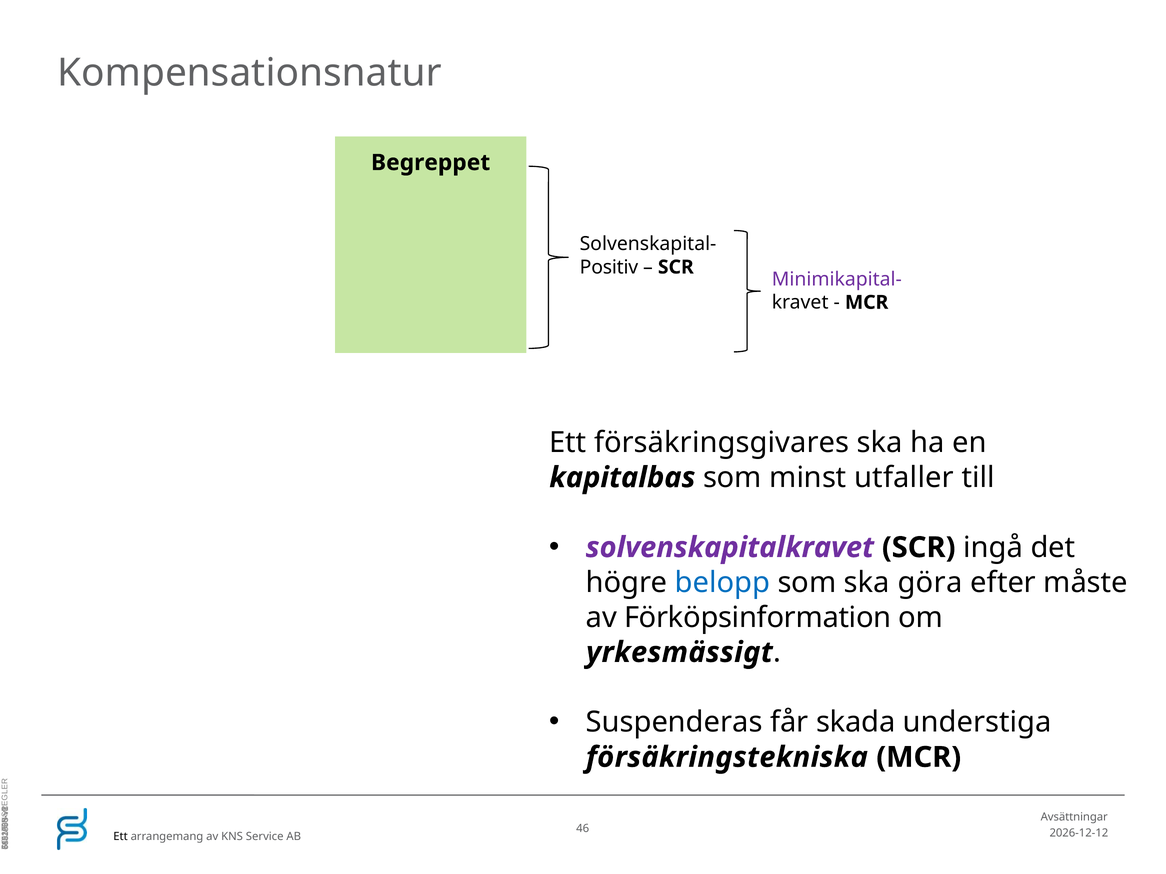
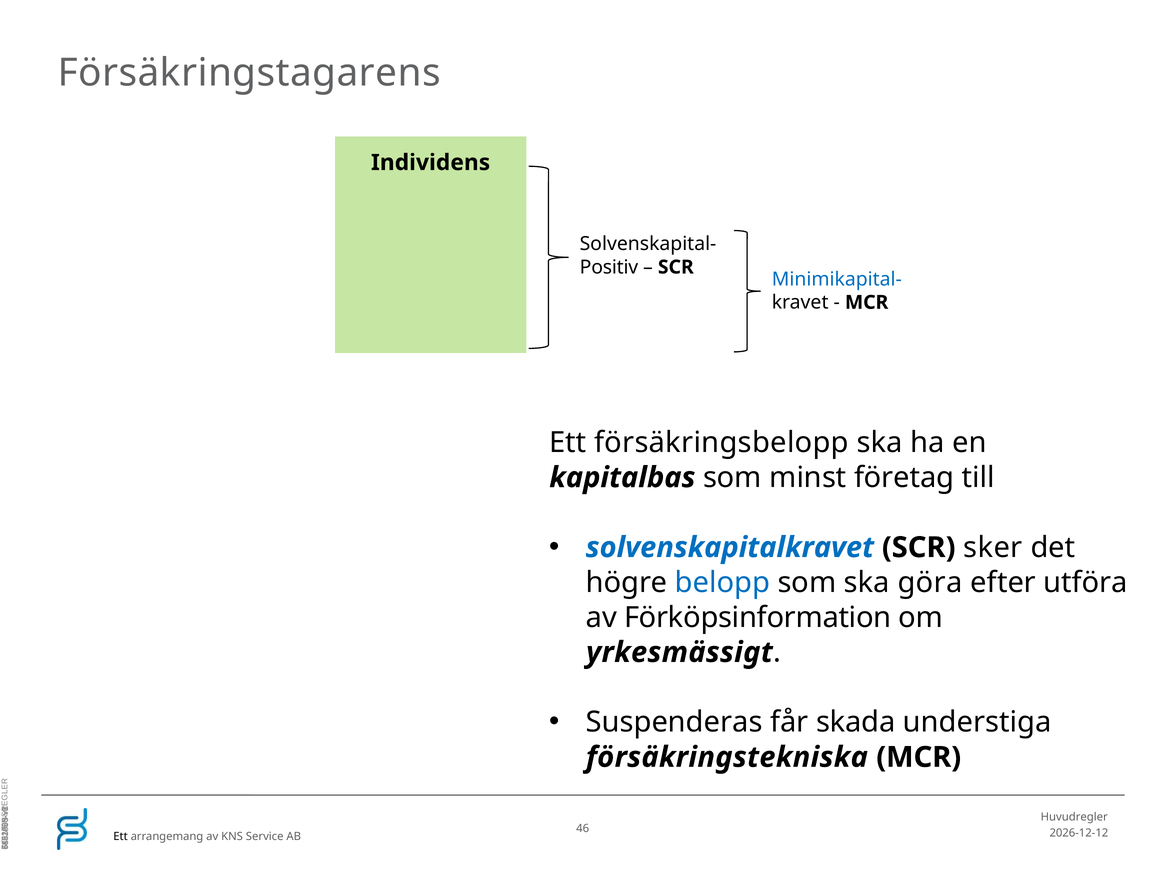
Kompensationsnatur: Kompensationsnatur -> Försäkringstagarens (249, 73)
Begreppet: Begreppet -> Individens (431, 163)
Minimikapital- colour: purple -> blue (837, 279)
försäkringsgivares: försäkringsgivares -> försäkringsbelopp (721, 443)
utfaller: utfaller -> företag (904, 478)
solvenskapitalkravet colour: purple -> blue (730, 548)
ingå: ingå -> sker (993, 548)
måste: måste -> utföra (1086, 583)
Avsättningar: Avsättningar -> Huvudregler (1074, 817)
